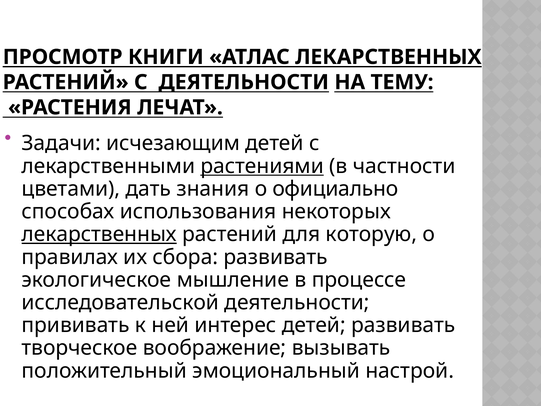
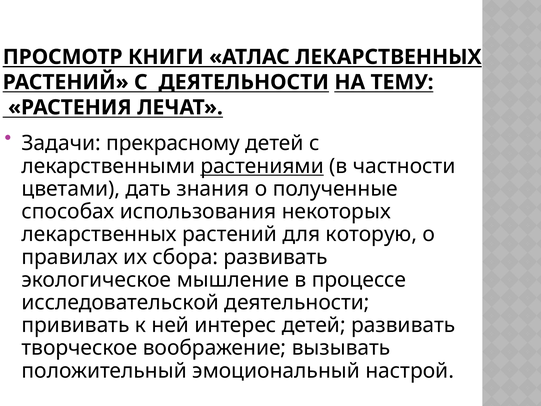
исчезающим: исчезающим -> прекрасному (173, 143)
официально: официально -> полученные (335, 189)
лекарственных underline: present -> none (99, 234)
